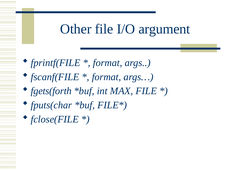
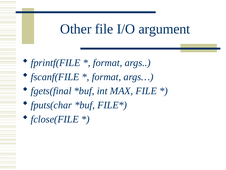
fgets(forth: fgets(forth -> fgets(final (51, 91)
